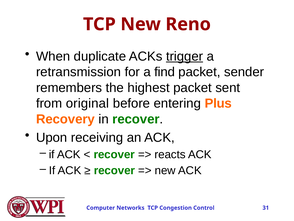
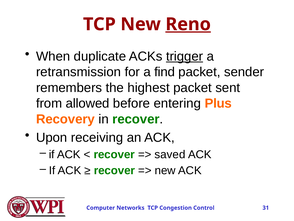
Reno underline: none -> present (188, 24)
original: original -> allowed (88, 103)
reacts: reacts -> saved (170, 154)
